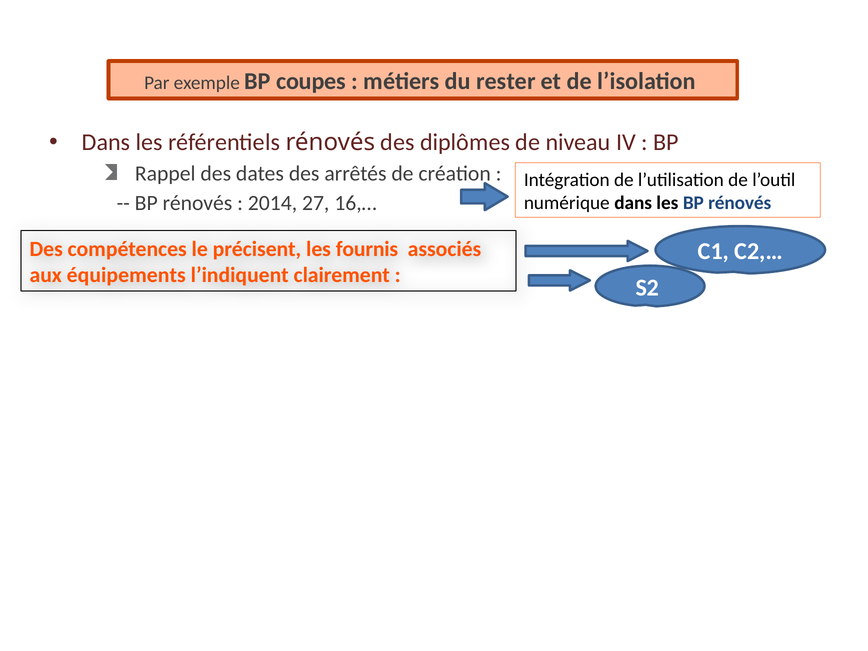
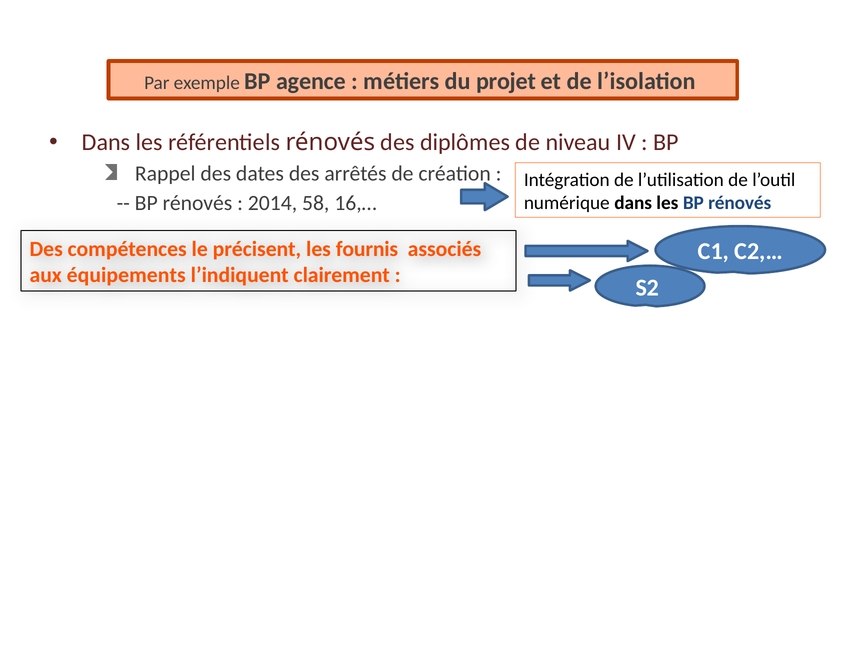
coupes: coupes -> agence (311, 81)
rester: rester -> projet (506, 81)
27: 27 -> 58 (316, 203)
